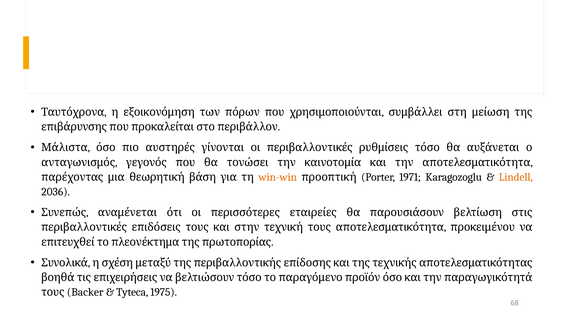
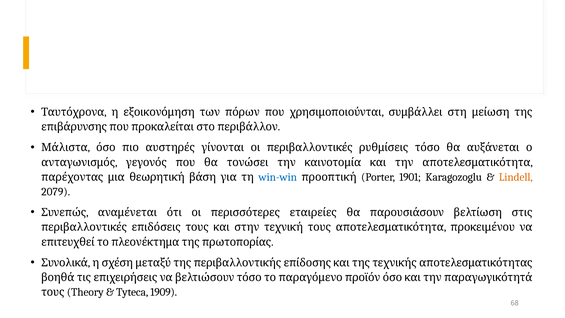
win-win colour: orange -> blue (278, 177)
1971: 1971 -> 1901 (410, 177)
2036: 2036 -> 2079 (56, 192)
Backer: Backer -> Theory (85, 292)
1975: 1975 -> 1909 (164, 292)
